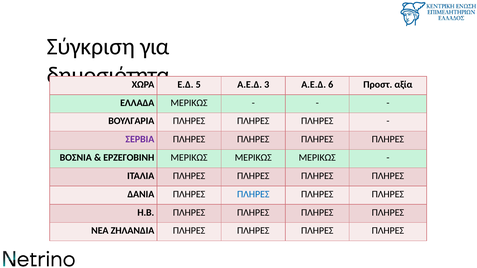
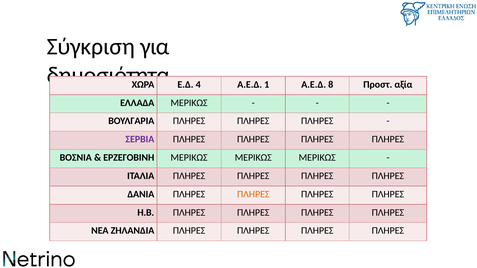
5: 5 -> 4 (198, 85)
3: 3 -> 1 (267, 85)
6: 6 -> 8 (331, 85)
ΠΛΗΡΕΣ colour: blue -> orange (253, 194)
